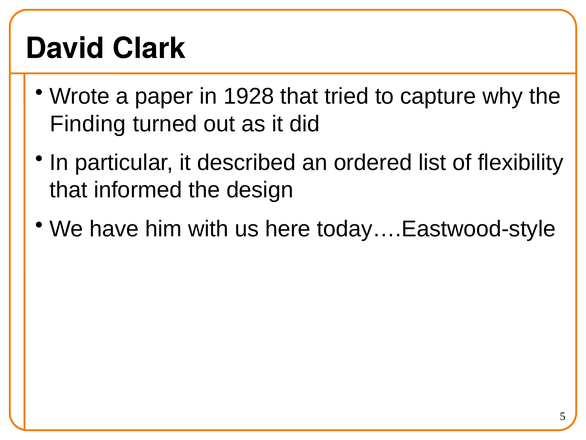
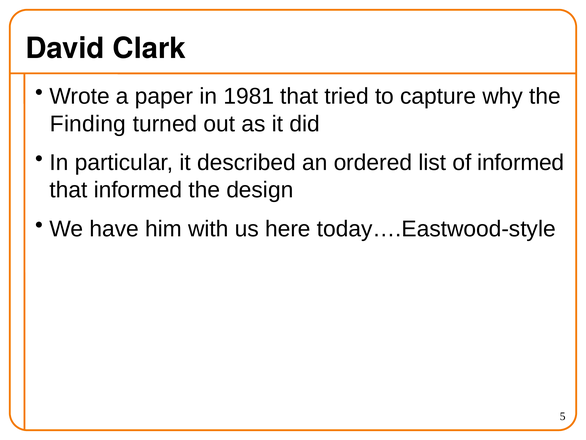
1928: 1928 -> 1981 (249, 96)
of flexibility: flexibility -> informed (521, 162)
